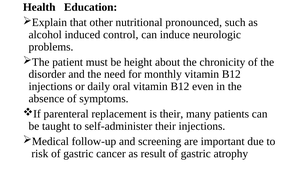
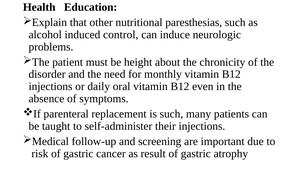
pronounced: pronounced -> paresthesias (194, 22)
is their: their -> such (171, 114)
